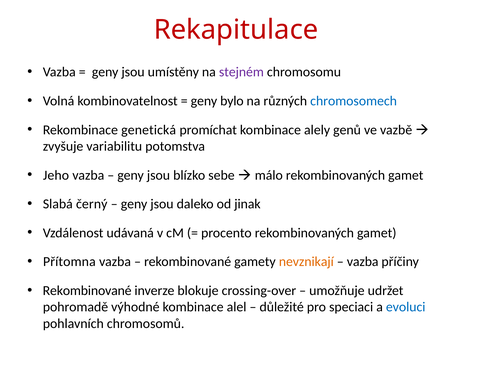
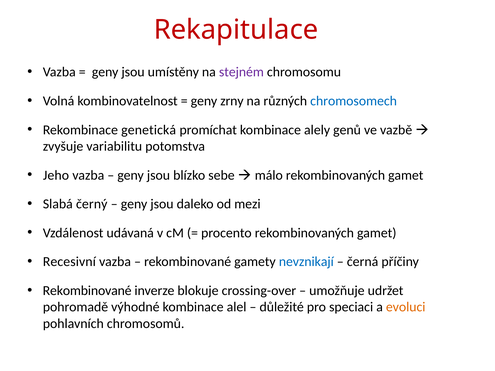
bylo: bylo -> zrny (232, 101)
jinak: jinak -> mezi (247, 204)
Přítomna: Přítomna -> Recesivní (69, 262)
nevznikají colour: orange -> blue (306, 262)
vazba: vazba -> černá (363, 262)
evoluci colour: blue -> orange (406, 307)
